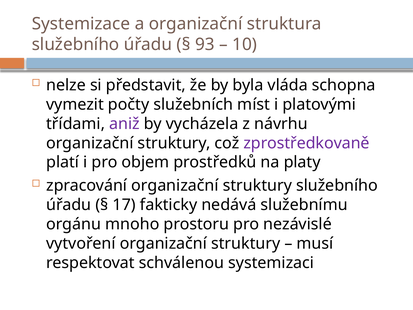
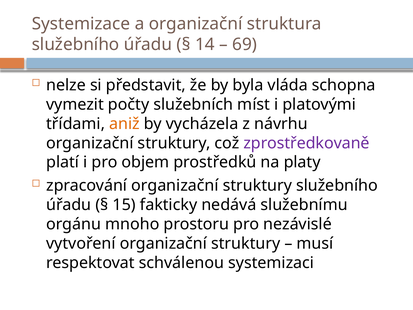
93: 93 -> 14 (205, 45)
10: 10 -> 69 (245, 45)
aniž colour: purple -> orange (124, 124)
17: 17 -> 15 (124, 205)
